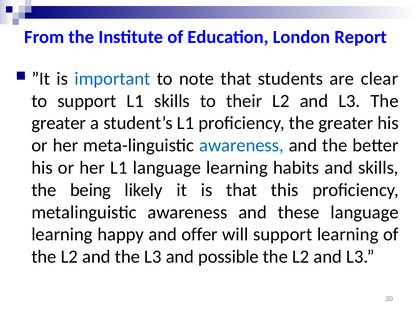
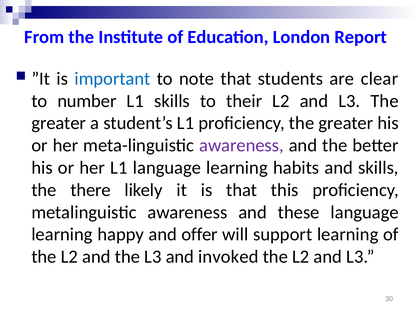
to support: support -> number (87, 101)
awareness colour: blue -> purple (241, 146)
being: being -> there (91, 190)
possible: possible -> invoked (228, 257)
